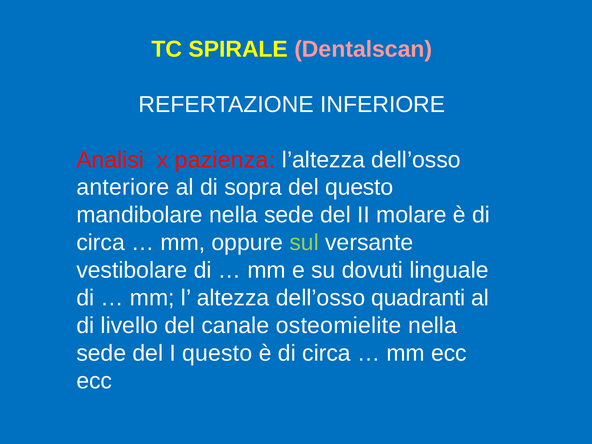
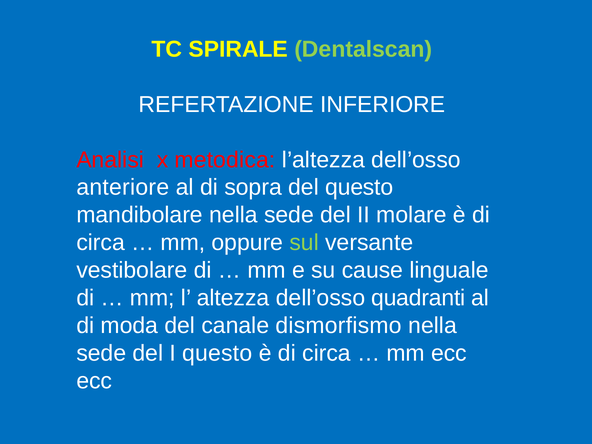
Dentalscan colour: pink -> light green (363, 49)
pazienza: pazienza -> metodica (225, 160)
dovuti: dovuti -> cause (372, 270)
livello: livello -> moda (129, 326)
osteomielite: osteomielite -> dismorfismo (339, 326)
